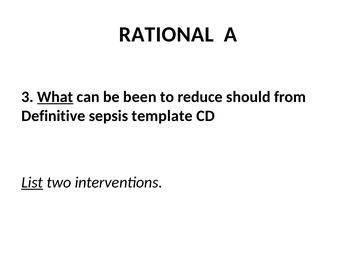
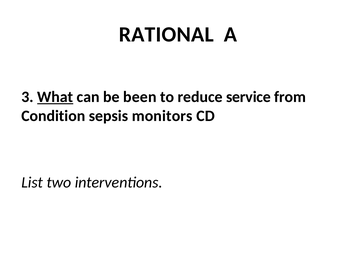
should: should -> service (248, 97)
Definitive: Definitive -> Condition (53, 116)
template: template -> monitors (162, 116)
List underline: present -> none (32, 182)
